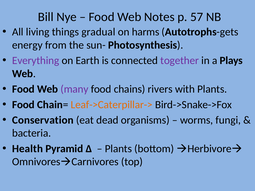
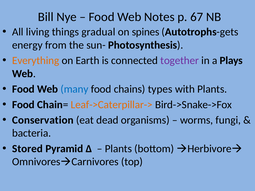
57: 57 -> 67 (197, 17)
harms: harms -> spines (146, 32)
Everything colour: purple -> orange (36, 61)
many colour: purple -> blue (75, 89)
rivers: rivers -> types (160, 89)
Health: Health -> Stored (28, 149)
